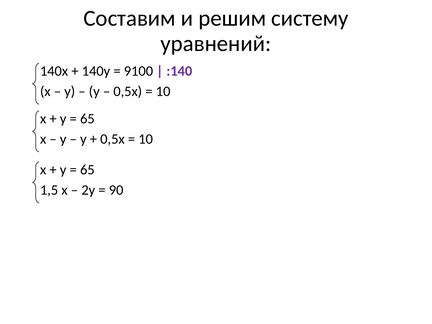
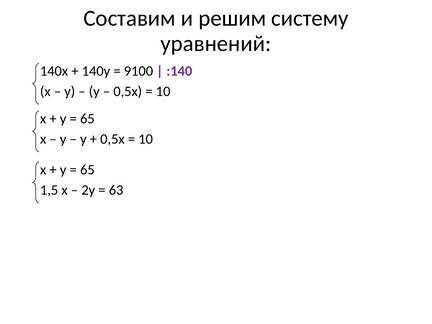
90: 90 -> 63 (116, 190)
